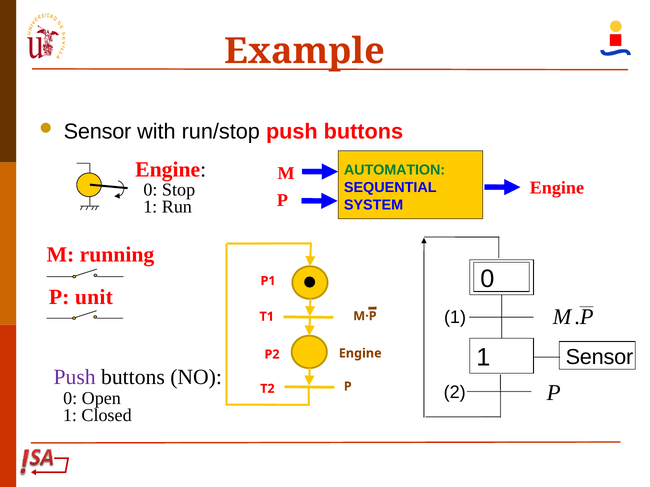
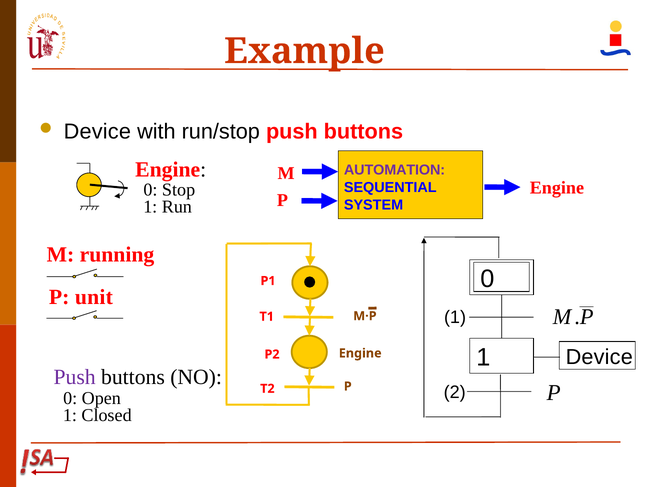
Sensor: Sensor -> Device (97, 132)
AUTOMATION colour: green -> purple (395, 170)
Sensor: Sensor -> Device (599, 357)
